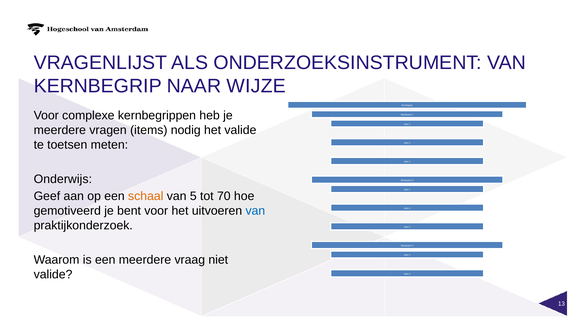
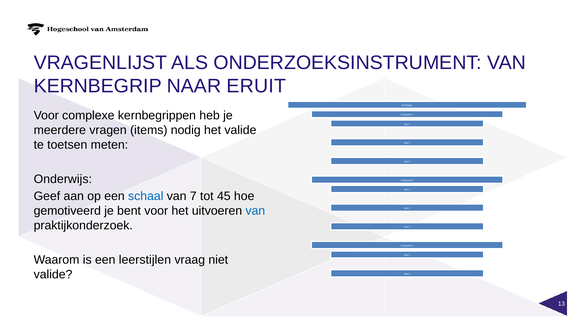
WIJZE: WIJZE -> ERUIT (256, 86)
schaal colour: orange -> blue (146, 196)
5: 5 -> 7 (193, 196)
70: 70 -> 45 (224, 196)
een meerdere: meerdere -> leerstijlen (145, 259)
